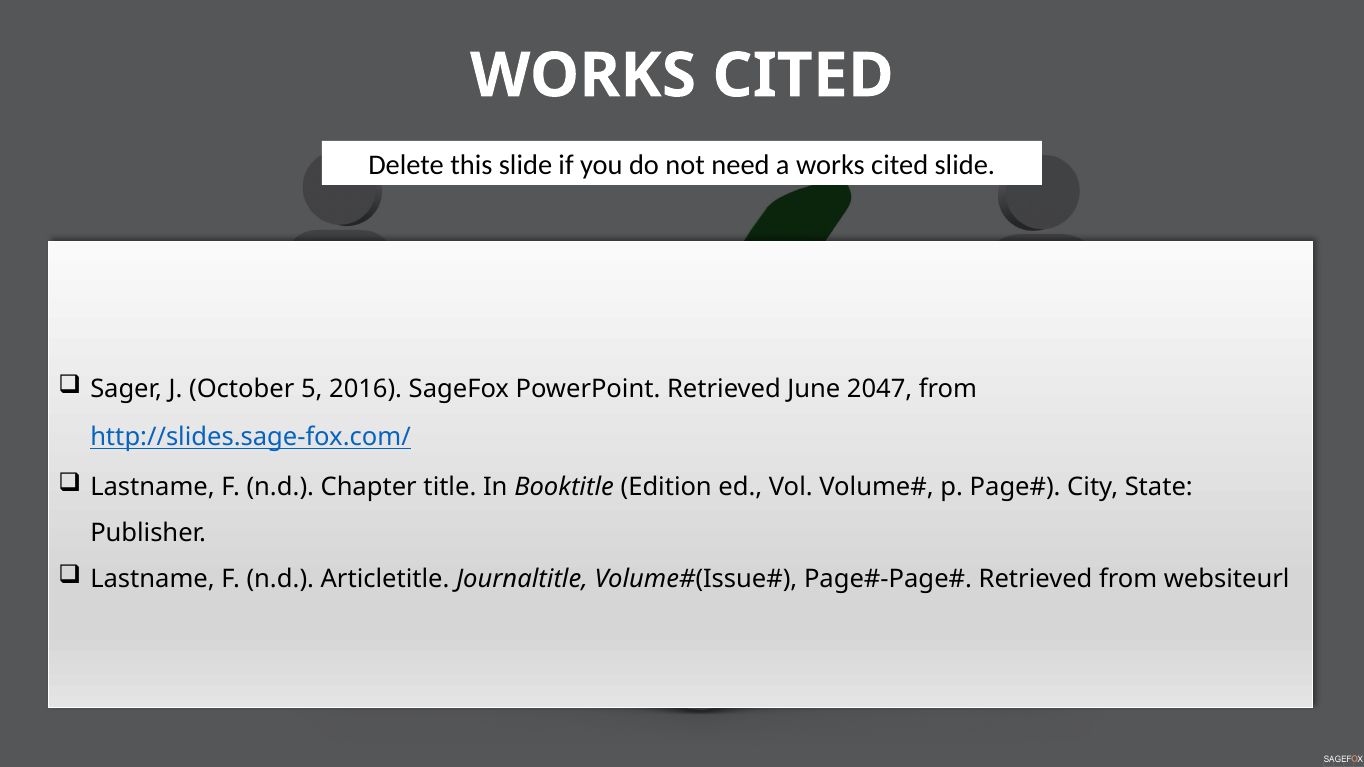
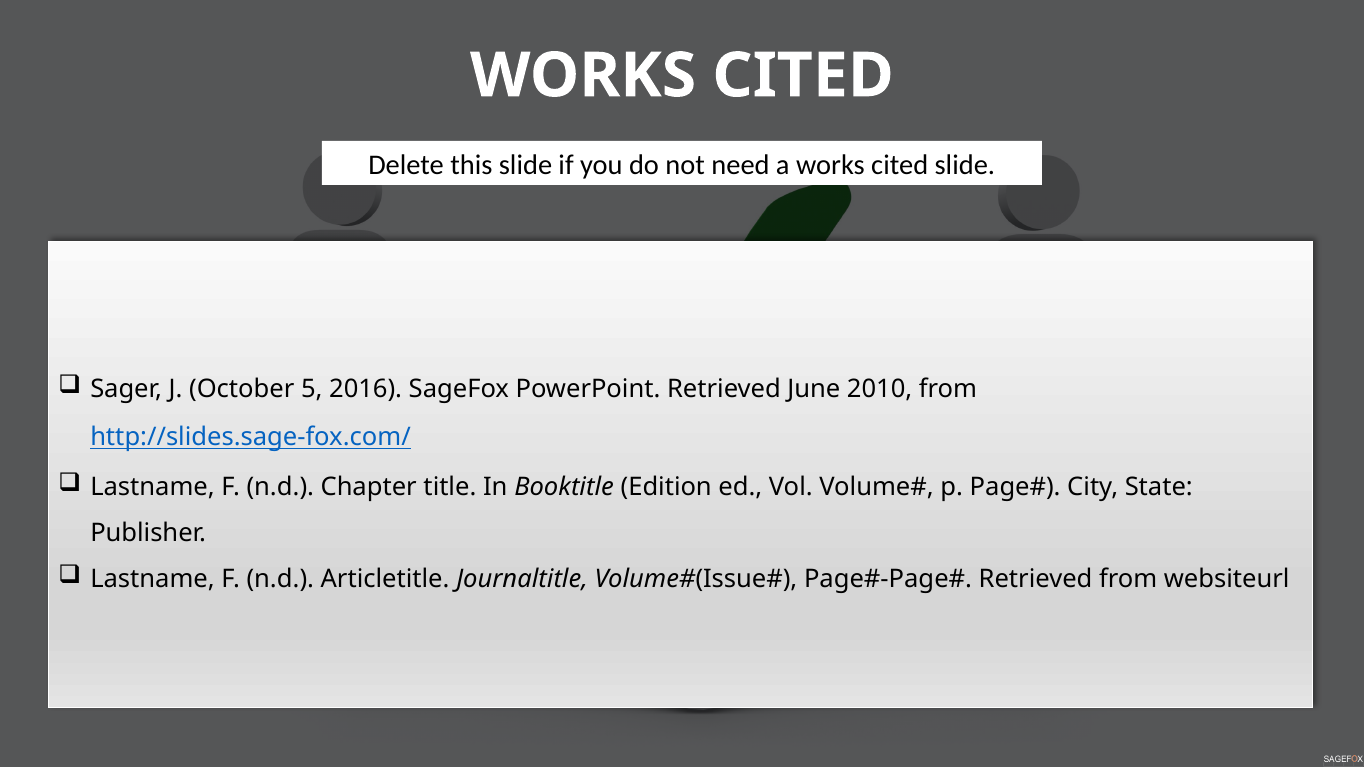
2047: 2047 -> 2010 (880, 389)
